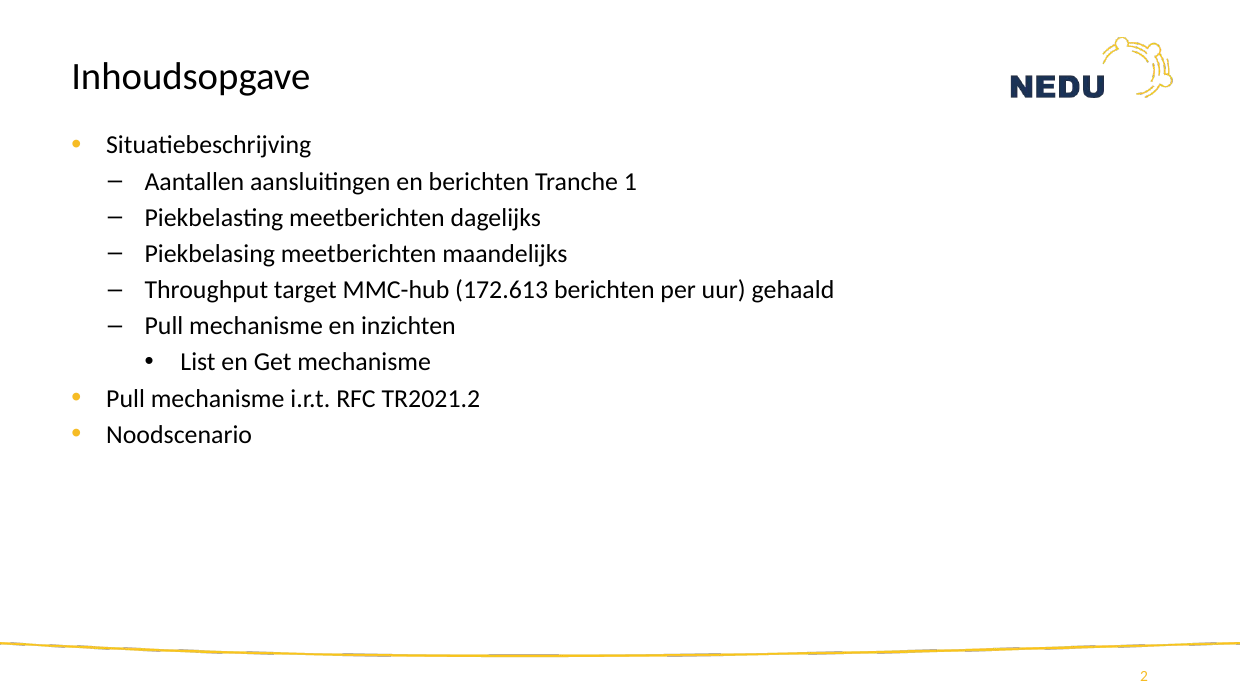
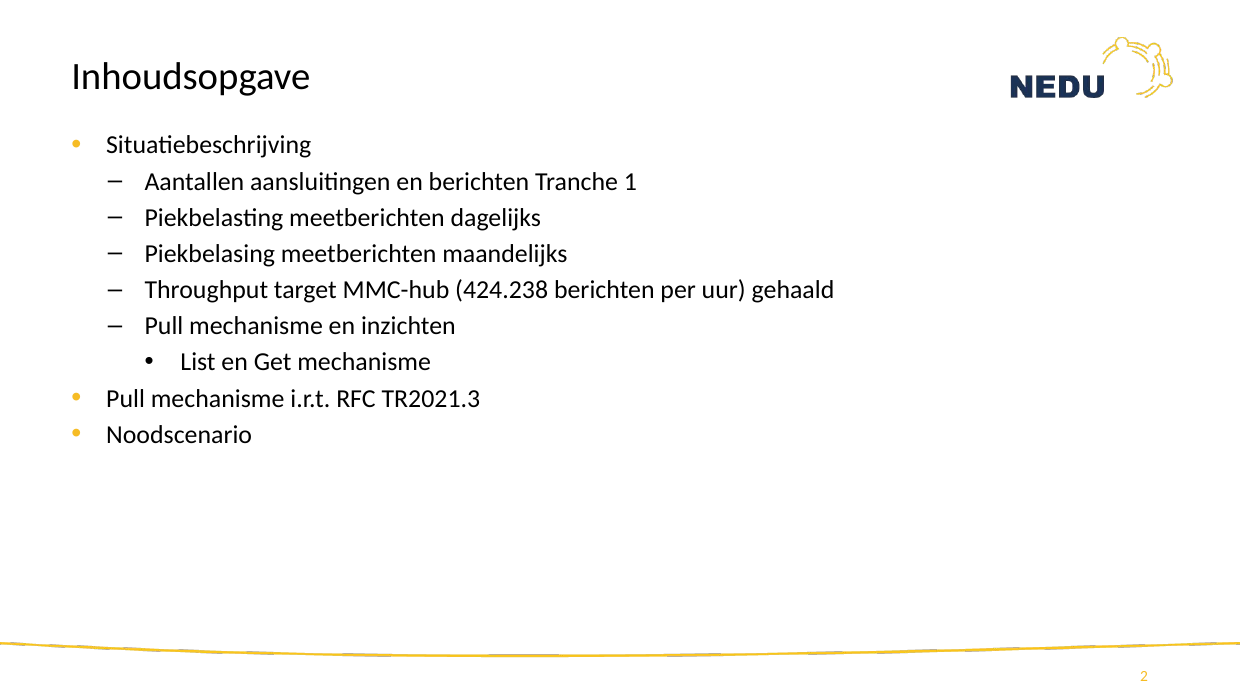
172.613: 172.613 -> 424.238 (502, 290)
TR2021.2: TR2021.2 -> TR2021.3 (431, 399)
